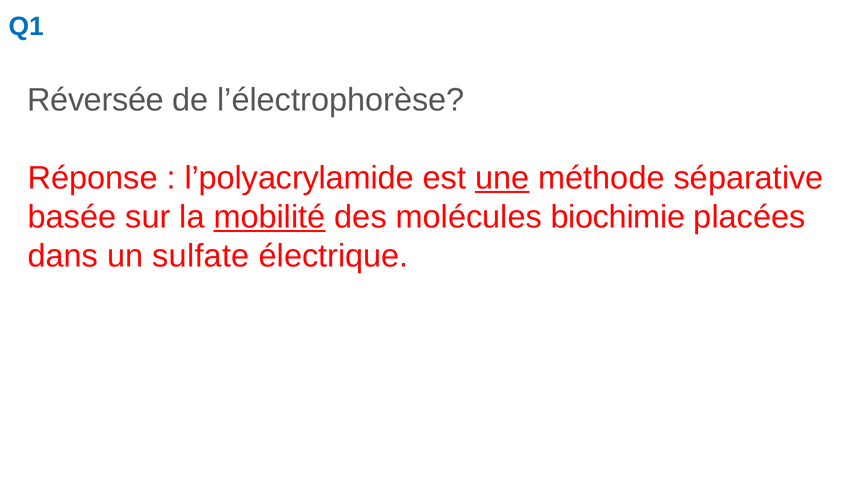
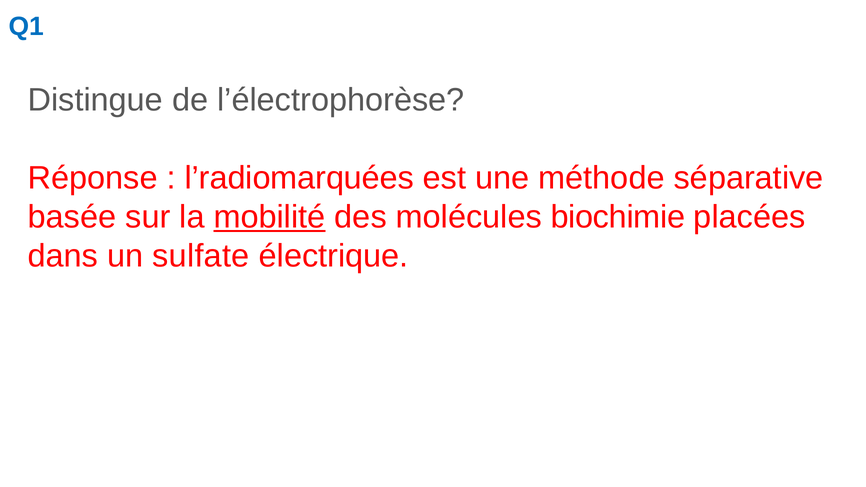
Réversée: Réversée -> Distingue (95, 100)
l’polyacrylamide: l’polyacrylamide -> l’radiomarquées (299, 178)
une underline: present -> none (502, 178)
